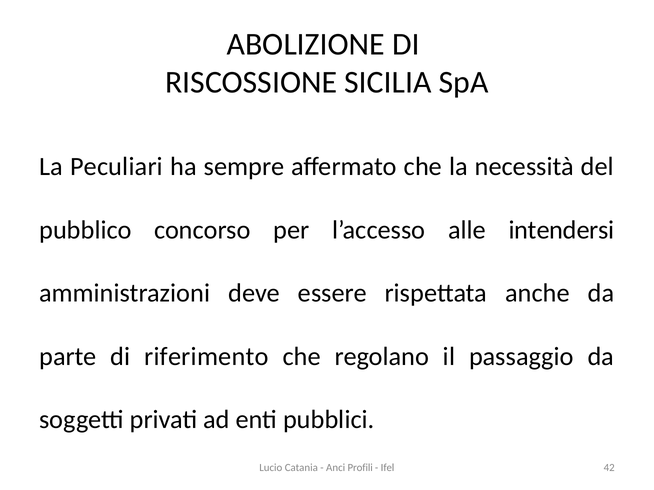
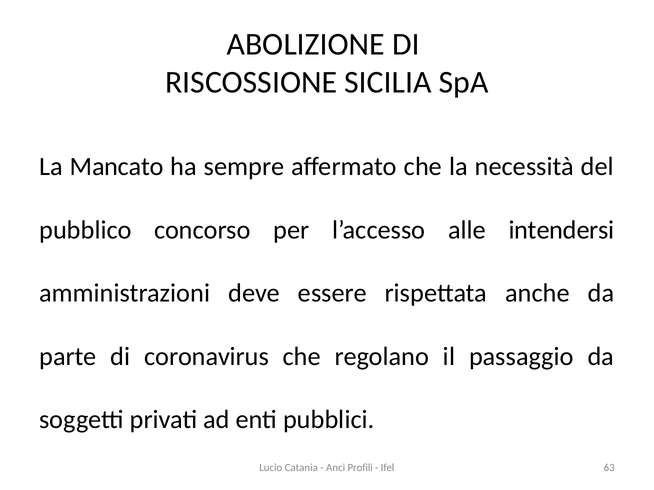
Peculiari: Peculiari -> Mancato (117, 167)
riferimento: riferimento -> coronavirus (207, 357)
42: 42 -> 63 (609, 468)
